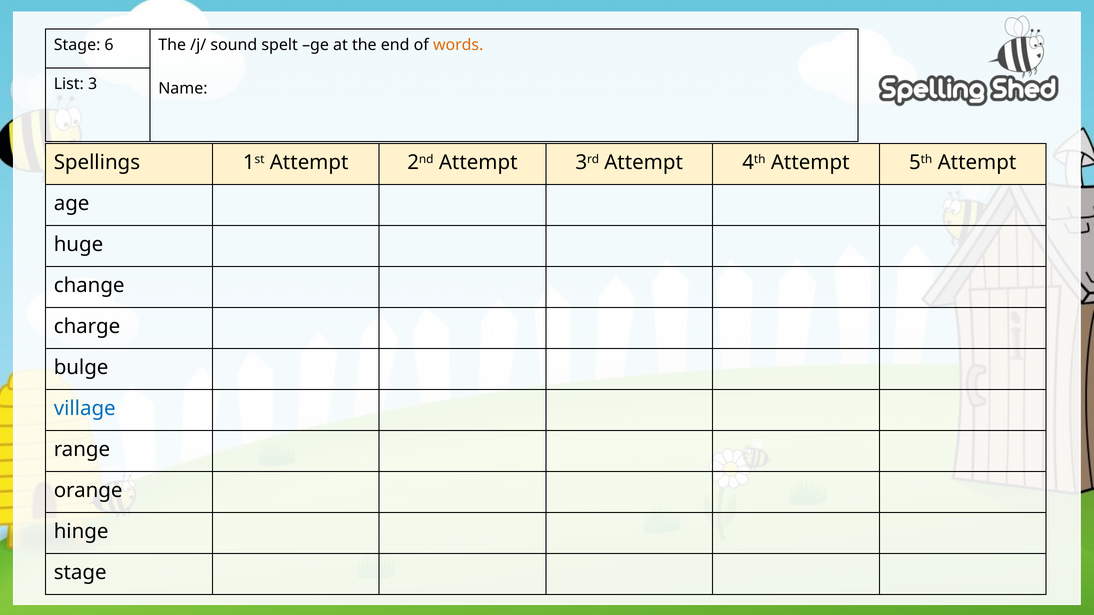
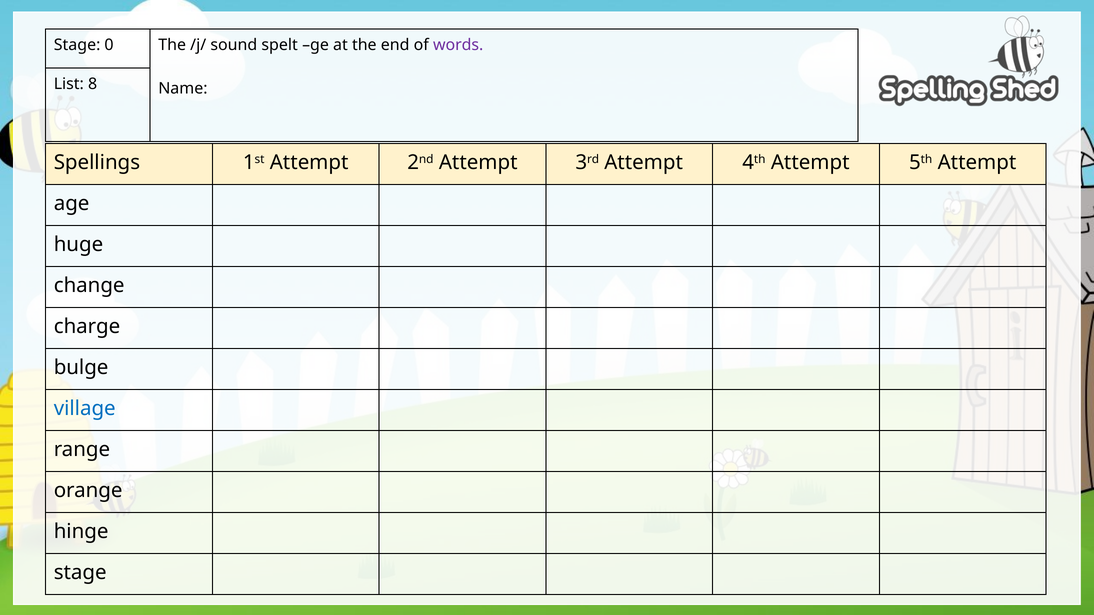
6: 6 -> 0 (109, 45)
words colour: orange -> purple (458, 45)
3: 3 -> 8 (93, 84)
